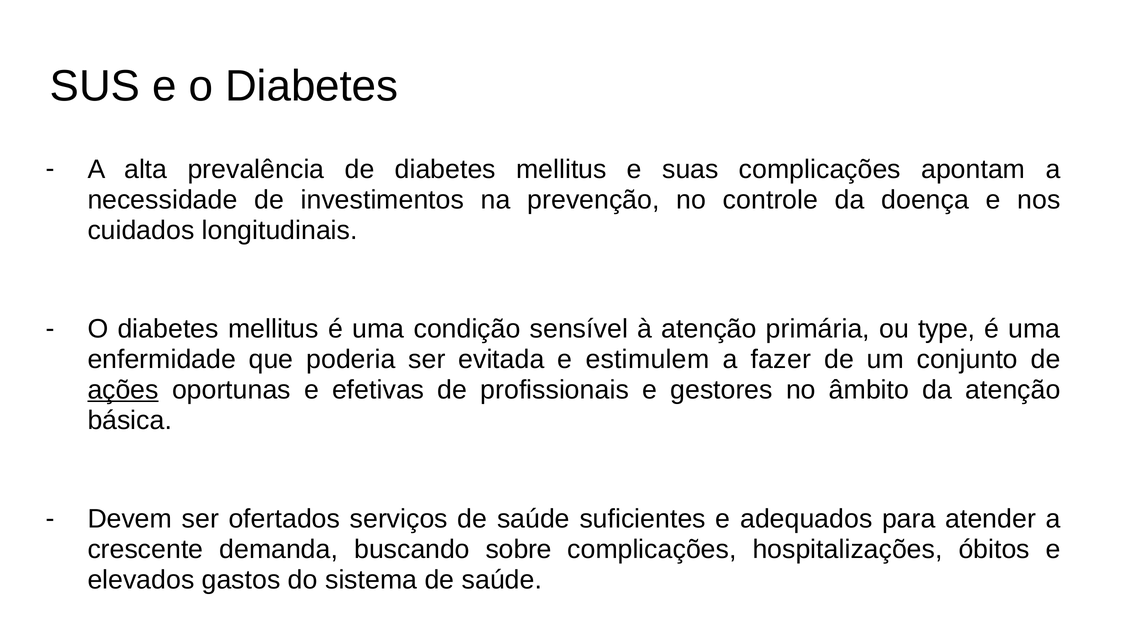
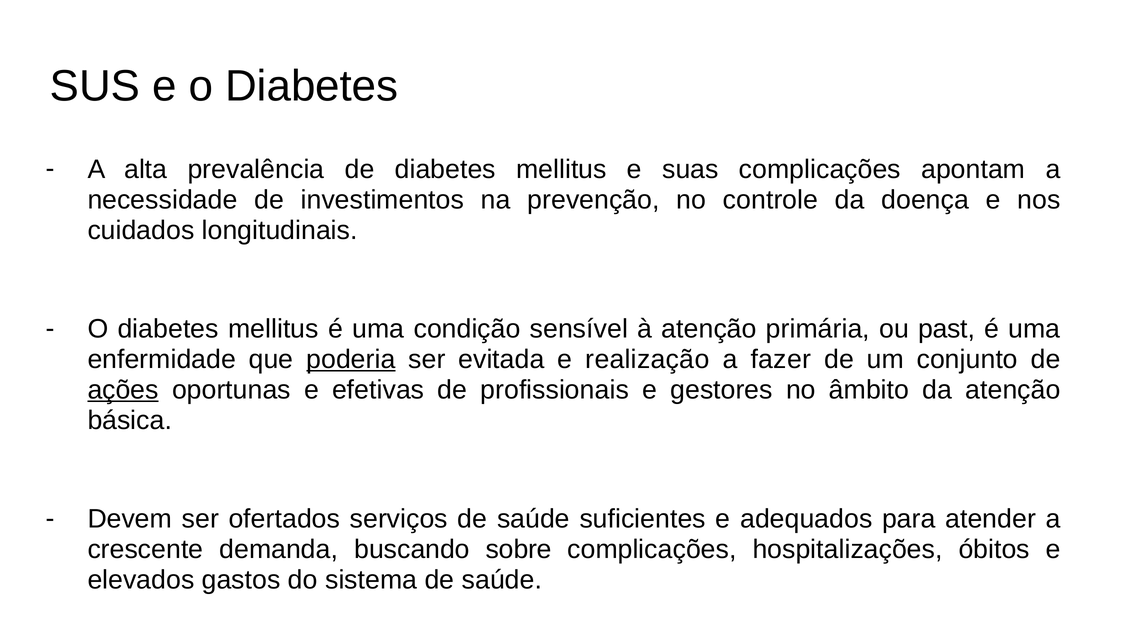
type: type -> past (947, 329)
poderia underline: none -> present (351, 359)
estimulem: estimulem -> realização (647, 359)
